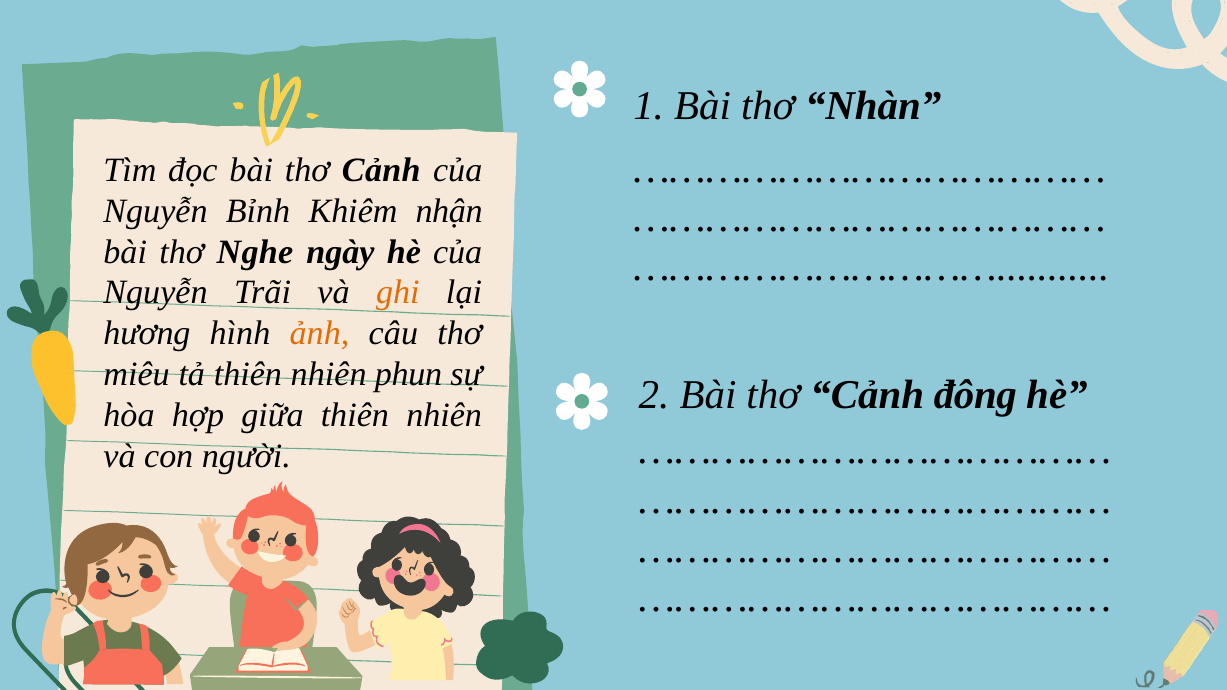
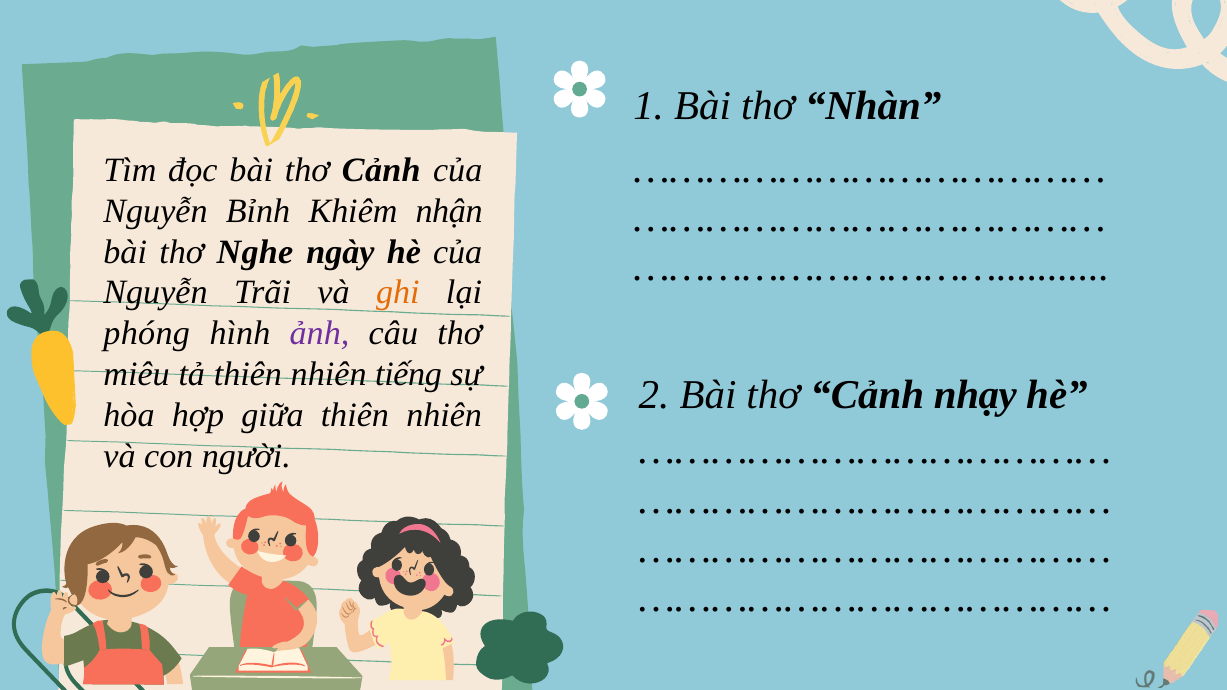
hương: hương -> phóng (147, 334)
ảnh colour: orange -> purple (320, 334)
phun: phun -> tiếng (409, 375)
đông: đông -> nhạy (975, 395)
